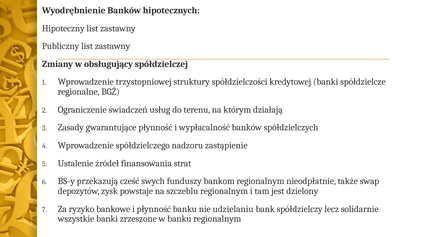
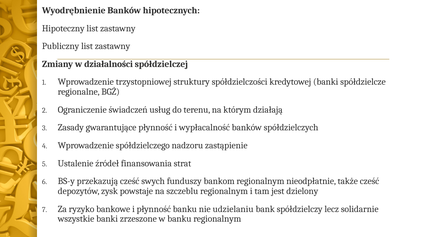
obsługujący: obsługujący -> działalności (109, 64)
także swap: swap -> cześć (370, 181)
